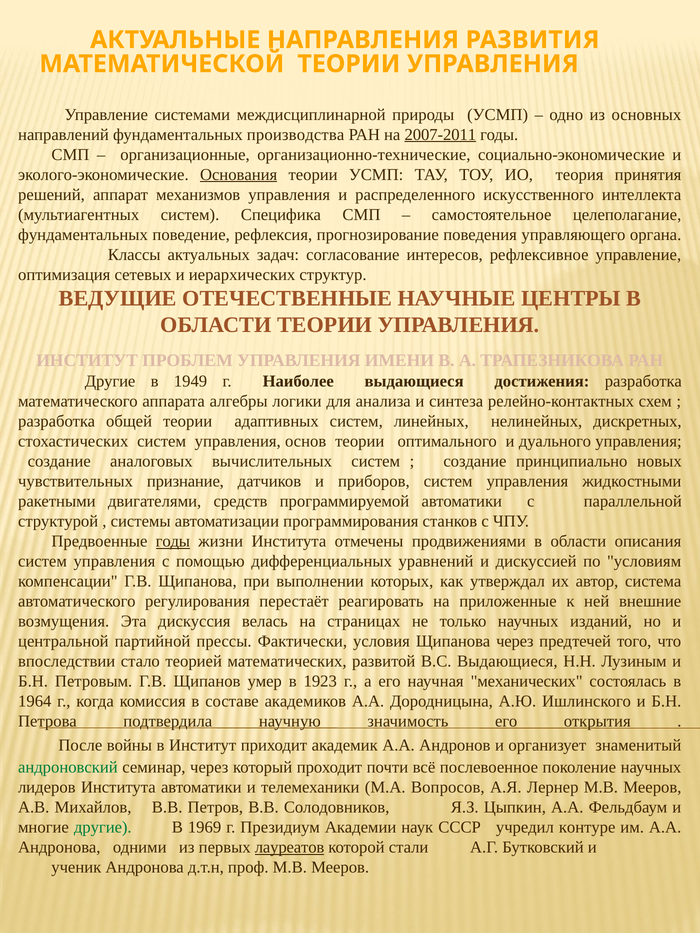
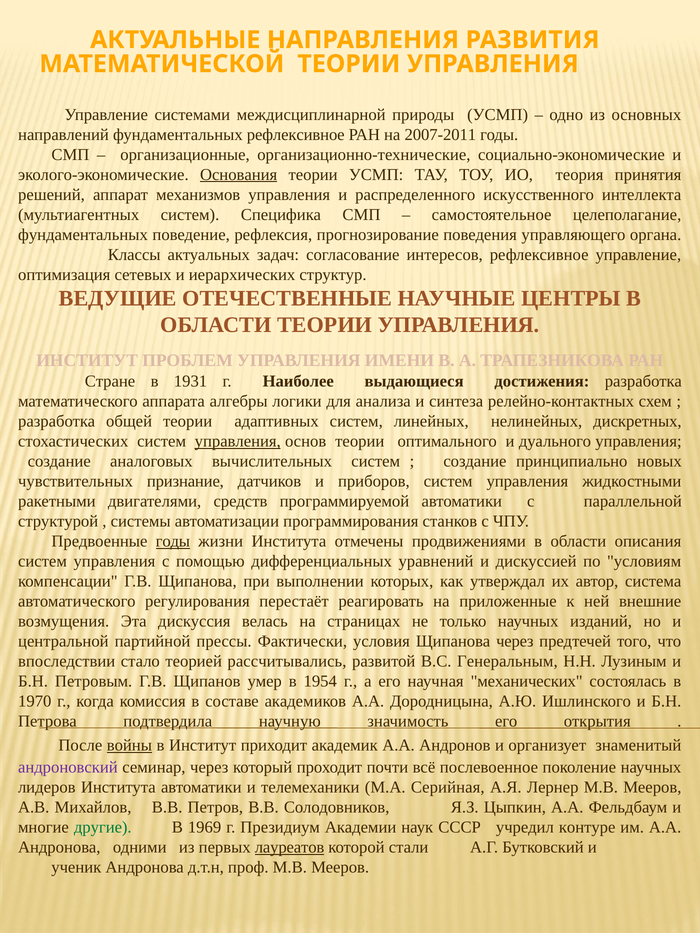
фундаментальных производства: производства -> рефлексивное (296, 135)
2007-2011 underline: present -> none (440, 135)
Другие: Другие -> Стране (110, 381)
1949: 1949 -> 1931 (191, 381)
управления underline: none -> present (238, 441)
математических: математических -> рассчитывались (287, 661)
В.С Выдающиеся: Выдающиеся -> Генеральным (507, 661)
1923: 1923 -> 1954 (320, 681)
1964: 1964 -> 1970 (35, 701)
войны underline: none -> present (129, 746)
андроновский colour: green -> purple (68, 767)
Вопросов: Вопросов -> Серийная (448, 787)
